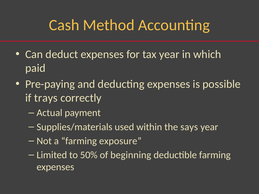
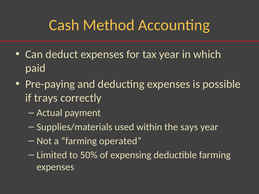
exposure: exposure -> operated (120, 141)
beginning: beginning -> expensing (131, 155)
